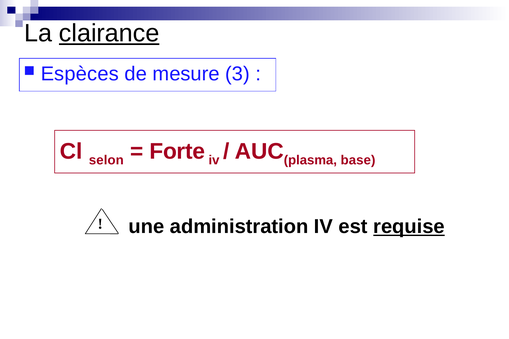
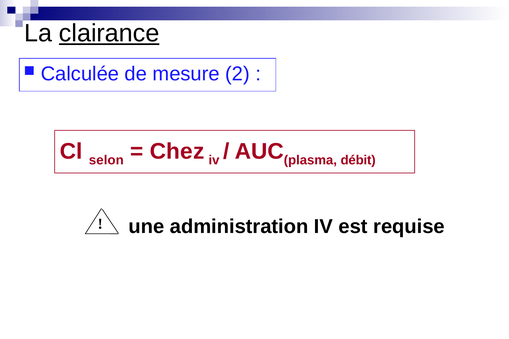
Espèces: Espèces -> Calculée (80, 74)
3: 3 -> 2 (238, 74)
Forte: Forte -> Chez (177, 152)
base: base -> débit (358, 160)
requise underline: present -> none (409, 227)
